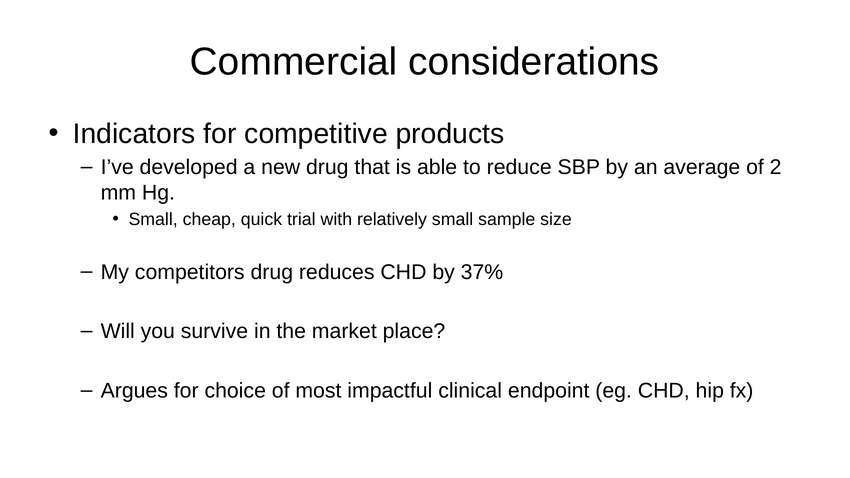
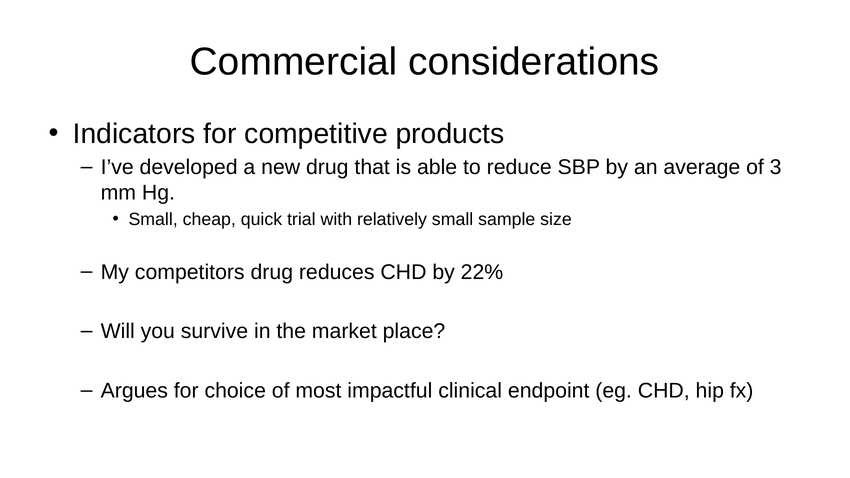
2: 2 -> 3 (776, 167)
37%: 37% -> 22% (482, 272)
